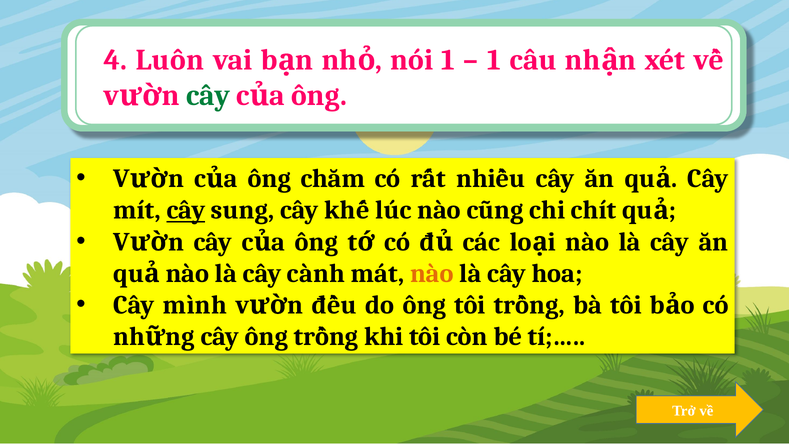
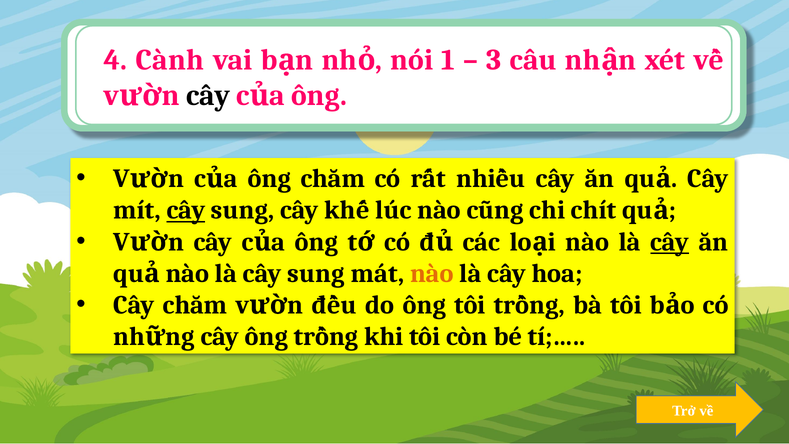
Luôn: Luôn -> Cành (170, 60)
1: 1 -> 3 (494, 60)
cây colour: green -> black (208, 96)
cây underline: none -> present (670, 242)
là cây cành: cành -> sung (316, 273)
Cây mình: mình -> chăm (195, 305)
